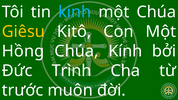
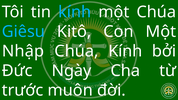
Giêsu colour: yellow -> light blue (23, 32)
Hồng: Hồng -> Nhập (23, 51)
Trình: Trình -> Ngày (72, 71)
